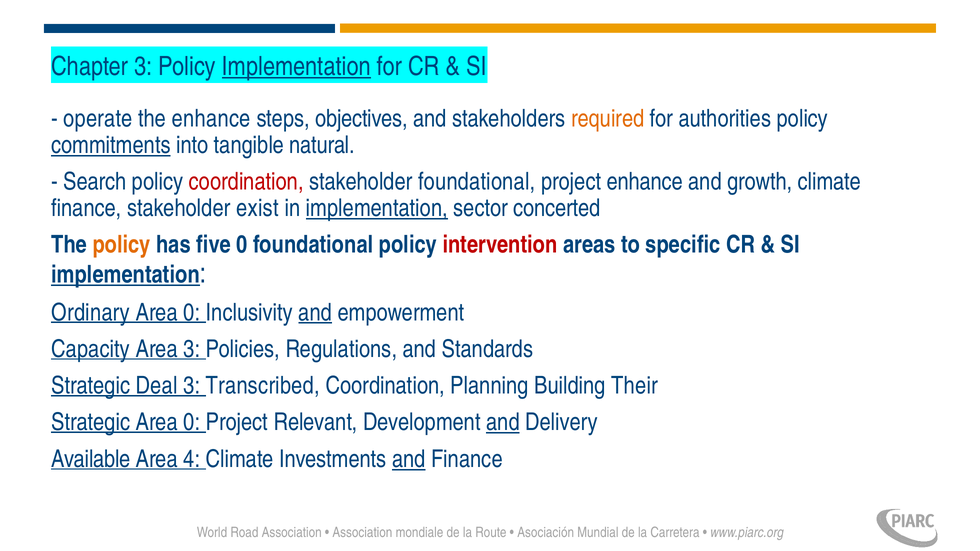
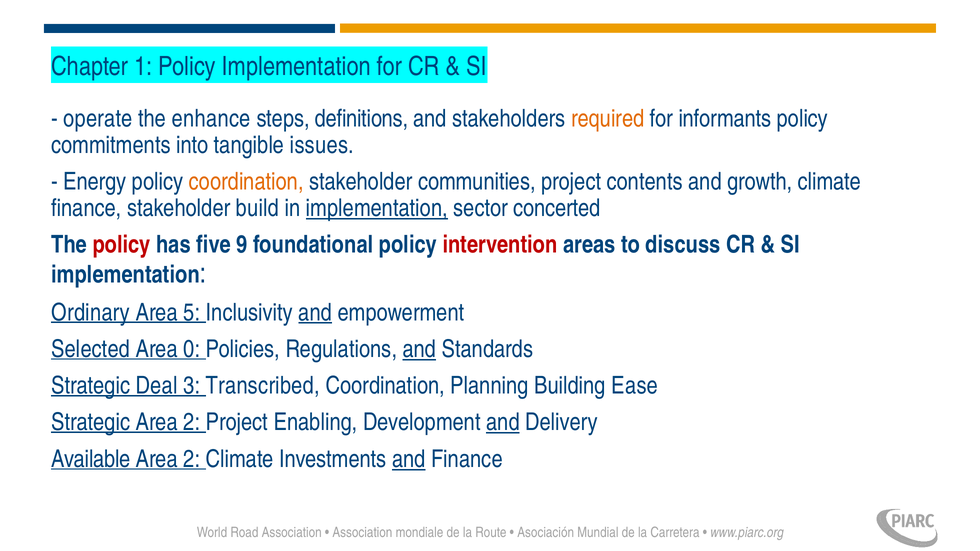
Chapter 3: 3 -> 1 (143, 67)
Implementation underline: present -> none (296, 67)
objectives: objectives -> definitions (362, 119)
authorities: authorities -> informants (725, 119)
commitments underline: present -> none (111, 145)
natural: natural -> issues (322, 145)
Search: Search -> Energy (95, 182)
coordination colour: red -> orange (246, 182)
stakeholder foundational: foundational -> communities (477, 182)
project enhance: enhance -> contents (645, 182)
exist: exist -> build (257, 208)
policy colour: orange -> red (122, 245)
five 0: 0 -> 9 (242, 245)
specific: specific -> discuss (683, 245)
implementation underline: present -> none (126, 275)
0: 0 -> 5 (192, 313)
Capacity: Capacity -> Selected (91, 349)
Area 3: 3 -> 0 (192, 349)
and underline: none -> present (419, 349)
Their: Their -> Ease (635, 386)
Strategic Area 0: 0 -> 2 (192, 423)
Relevant: Relevant -> Enabling (316, 423)
4: 4 -> 2 (192, 459)
